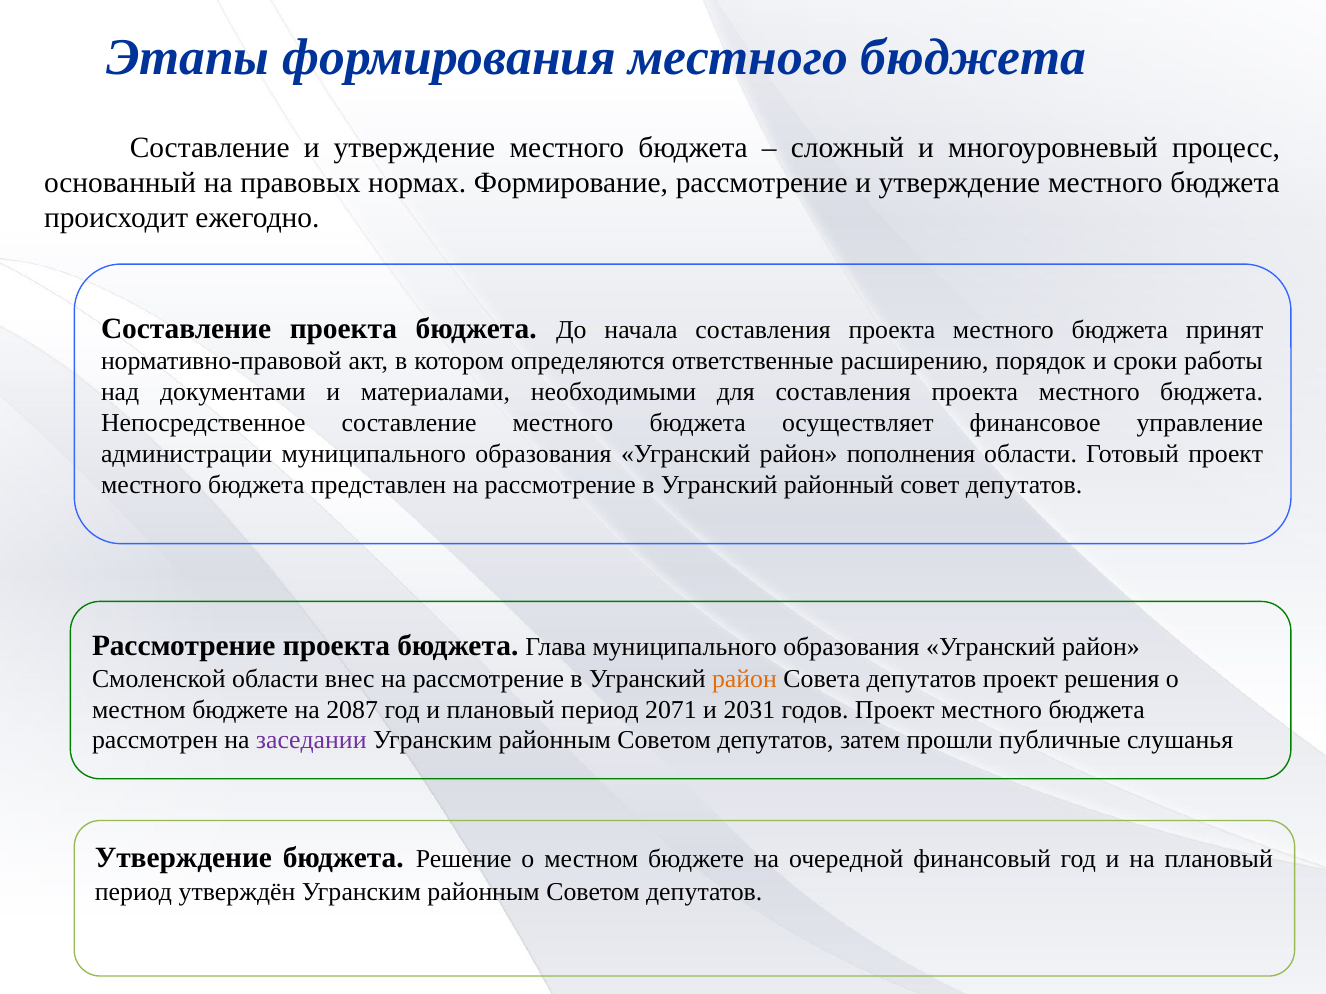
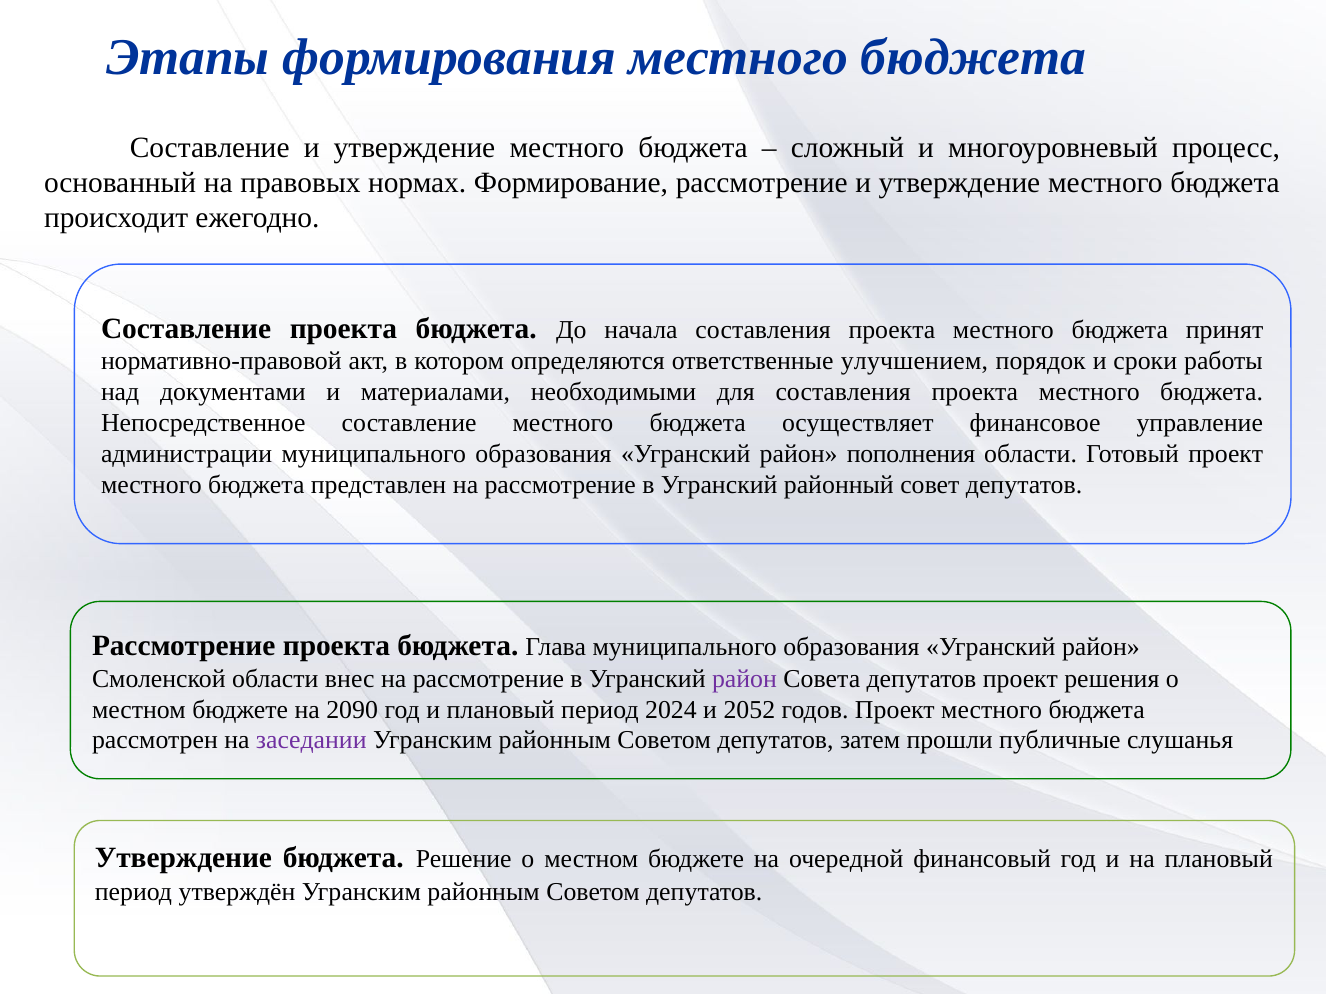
расширению: расширению -> улучшением (914, 362)
район colour: orange -> purple (744, 679)
2087: 2087 -> 2090 (352, 710)
2071: 2071 -> 2024 (671, 710)
2031: 2031 -> 2052 (749, 710)
